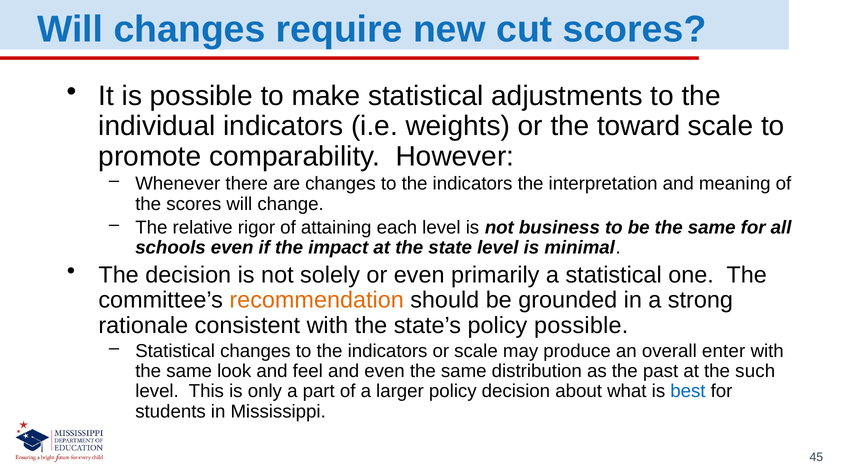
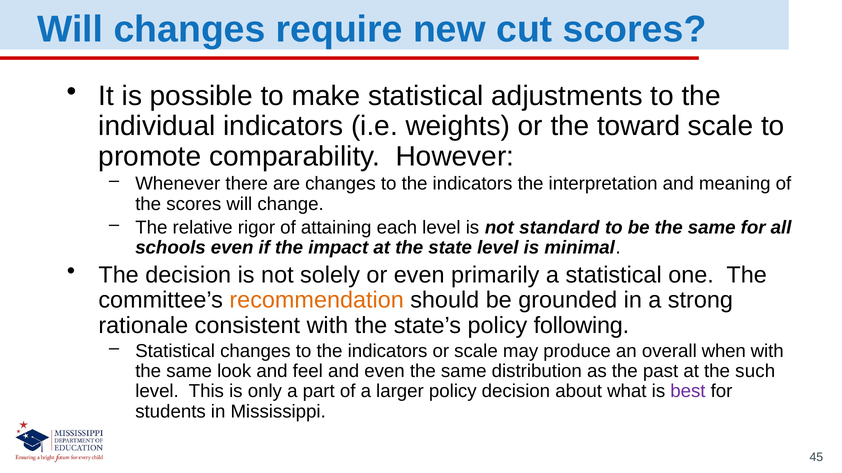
business: business -> standard (559, 228)
policy possible: possible -> following (581, 326)
enter: enter -> when (724, 351)
best colour: blue -> purple (688, 392)
